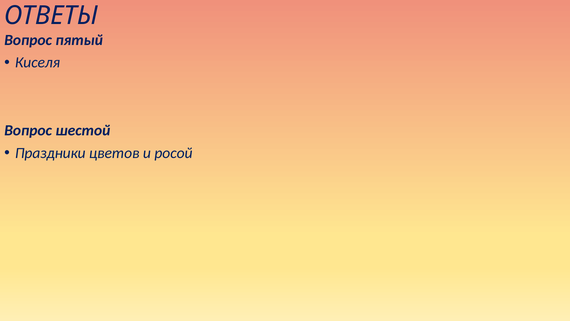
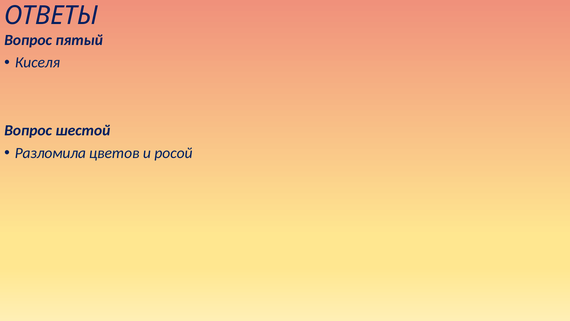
Праздники: Праздники -> Разломила (50, 153)
